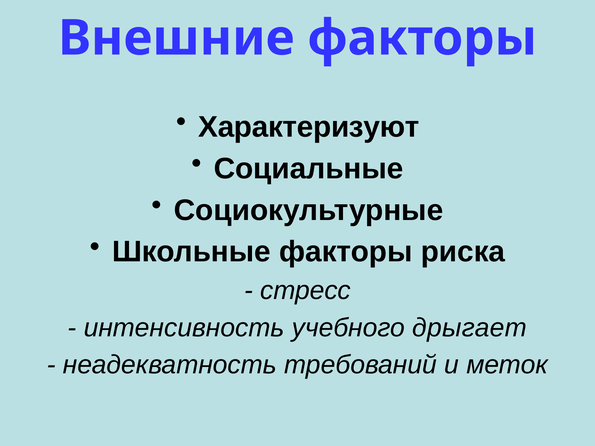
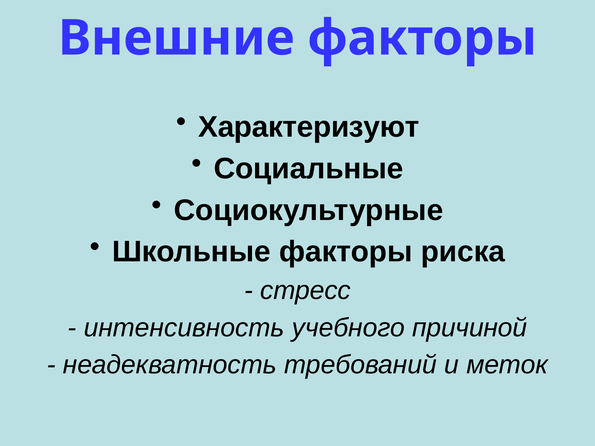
дрыгает: дрыгает -> причиной (470, 328)
